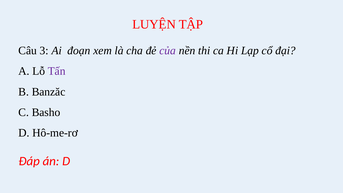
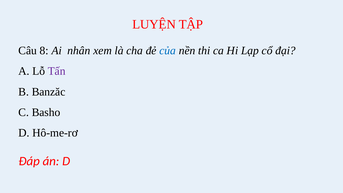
3: 3 -> 8 (44, 51)
đoạn: đoạn -> nhân (79, 51)
của colour: purple -> blue (168, 51)
